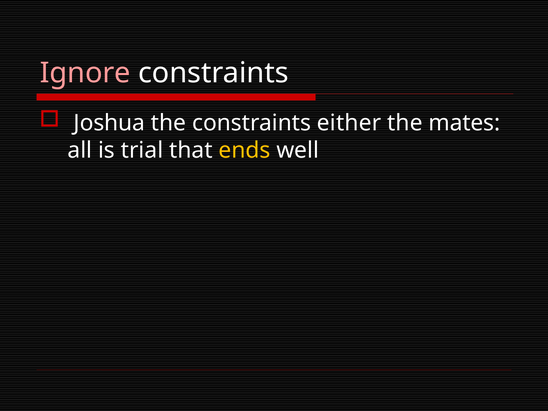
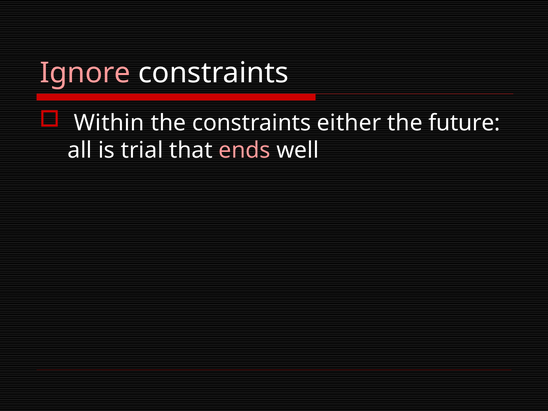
Joshua: Joshua -> Within (109, 123)
mates: mates -> future (464, 123)
ends colour: yellow -> pink (245, 150)
